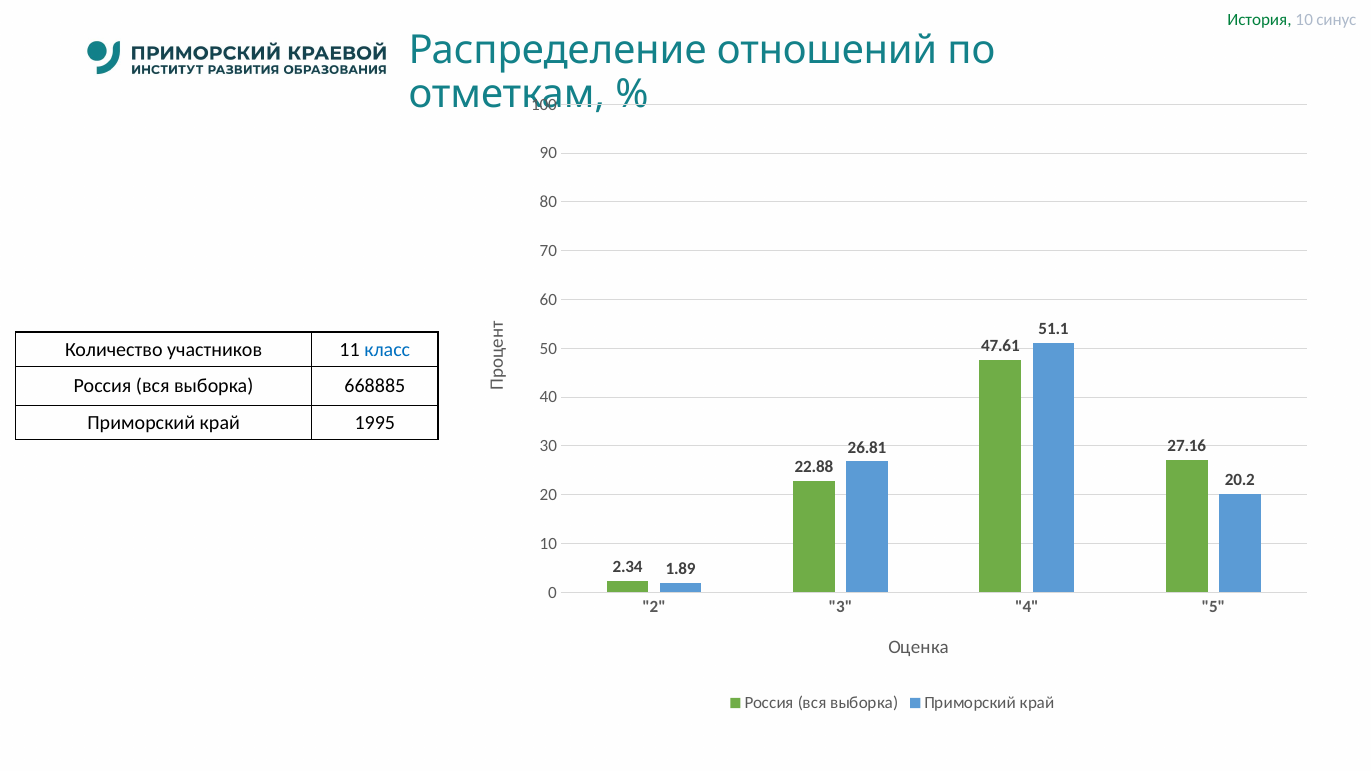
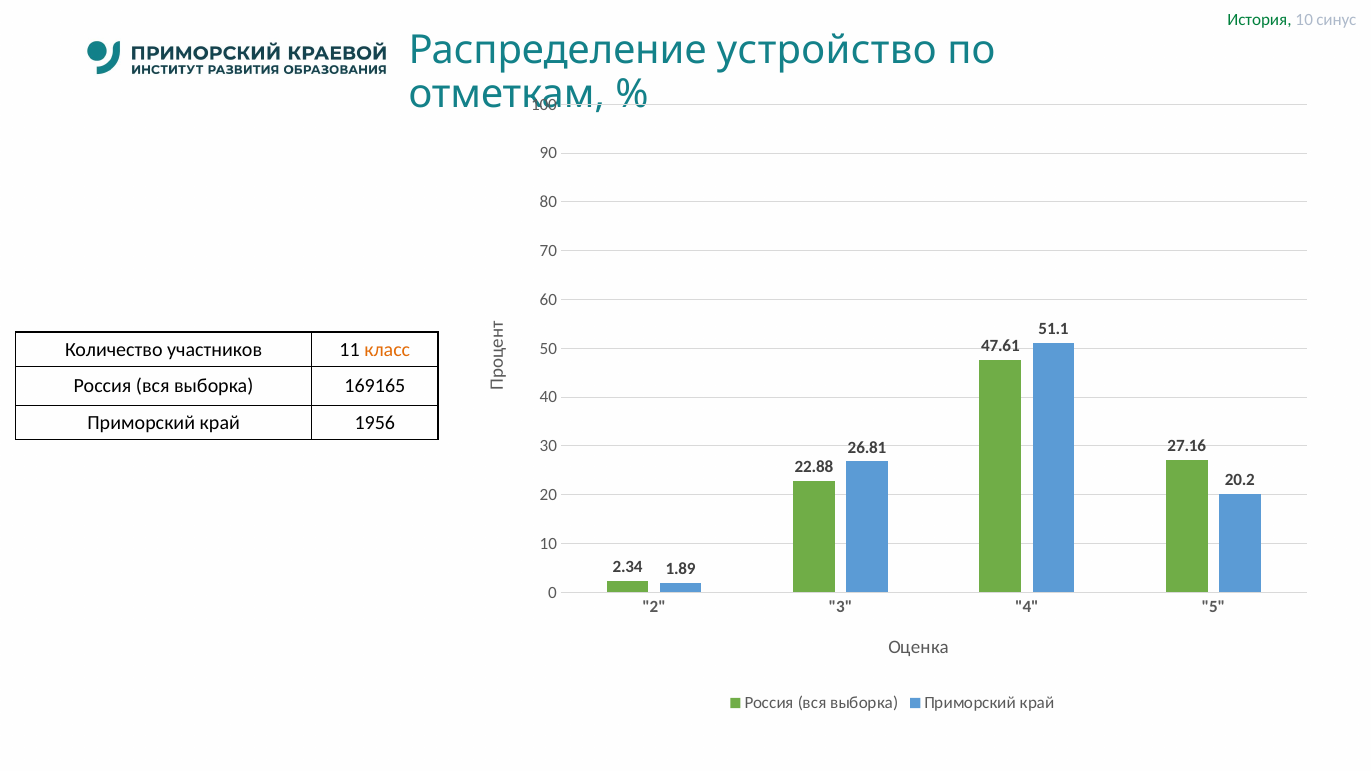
отношений: отношений -> устройство (827, 51)
класс colour: blue -> orange (387, 350)
668885: 668885 -> 169165 (375, 386)
1995: 1995 -> 1956 (375, 423)
